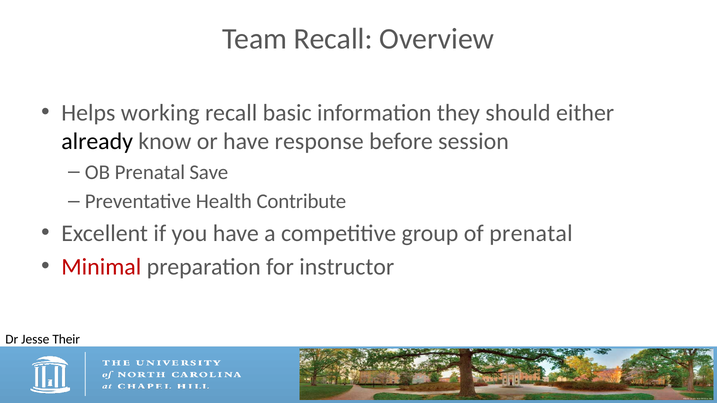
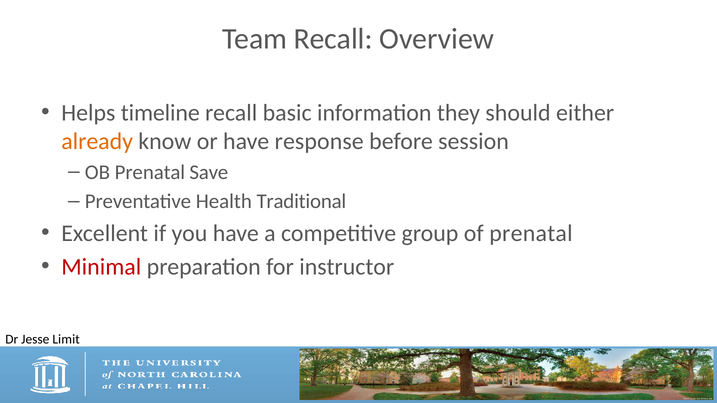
working: working -> timeline (160, 113)
already colour: black -> orange (97, 141)
Contribute: Contribute -> Traditional (301, 202)
Their: Their -> Limit (66, 339)
